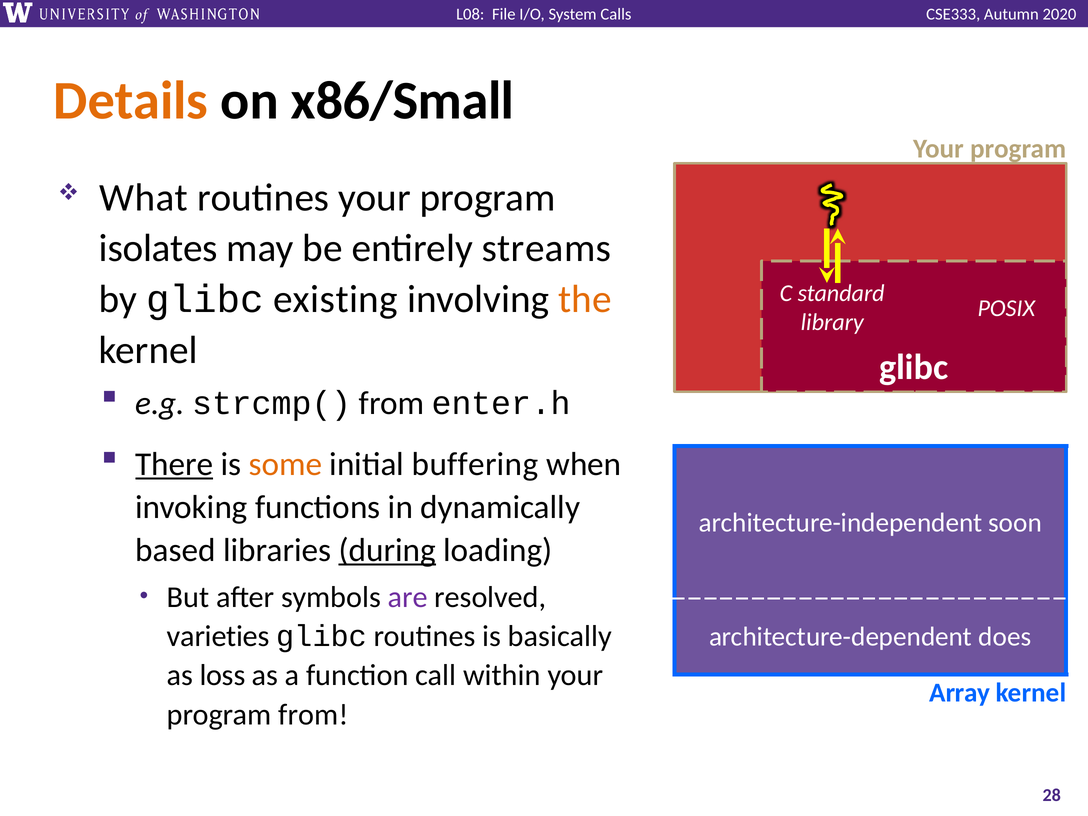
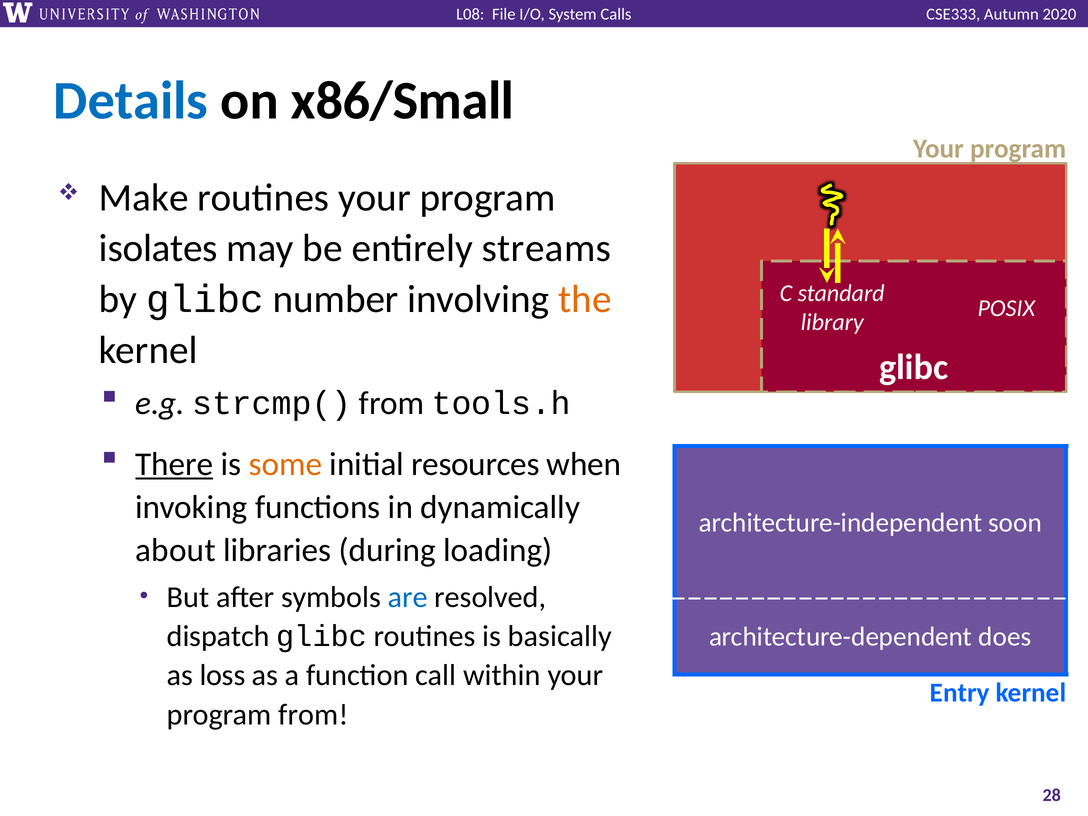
Details colour: orange -> blue (131, 101)
What: What -> Make (144, 198)
existing: existing -> number (336, 299)
enter.h: enter.h -> tools.h (501, 403)
buffering: buffering -> resources (475, 464)
based: based -> about (175, 550)
during underline: present -> none (387, 550)
are colour: purple -> blue (408, 597)
varieties: varieties -> dispatch (218, 636)
Array: Array -> Entry (960, 693)
